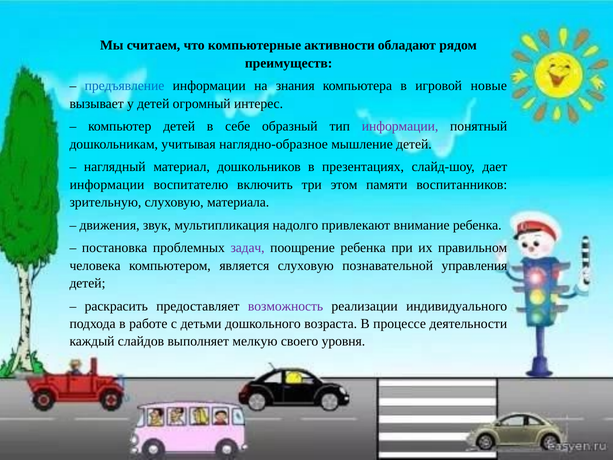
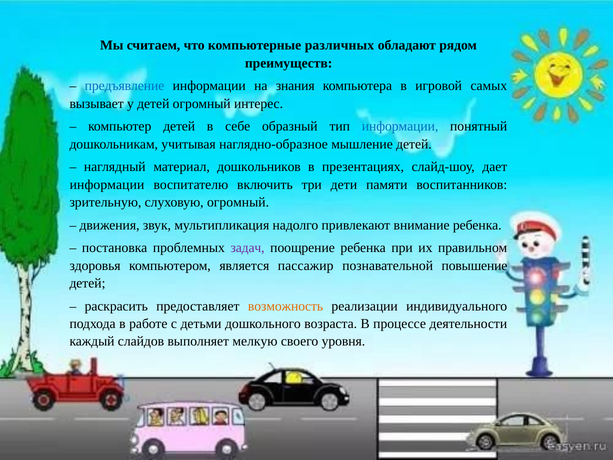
активности: активности -> различных (339, 45)
новые: новые -> самых (489, 86)
информации colour: purple -> blue (400, 126)
этом: этом -> дети (344, 185)
слуховую материала: материала -> огромный (238, 202)
человека: человека -> здоровья (95, 265)
является слуховую: слуховую -> пассажир (306, 265)
управления: управления -> повышение (474, 265)
возможность colour: purple -> orange (286, 306)
